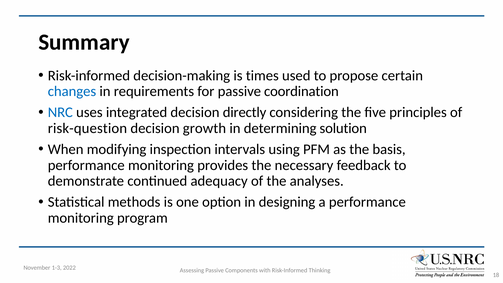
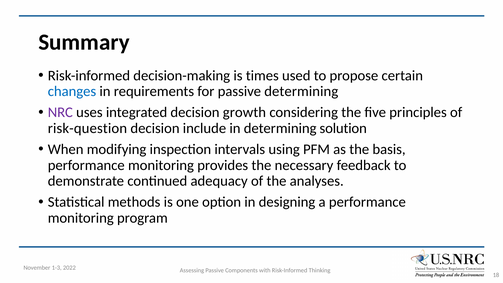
passive coordination: coordination -> determining (301, 91)
NRC colour: blue -> purple (60, 112)
directly: directly -> growth (244, 112)
growth: growth -> include (204, 128)
